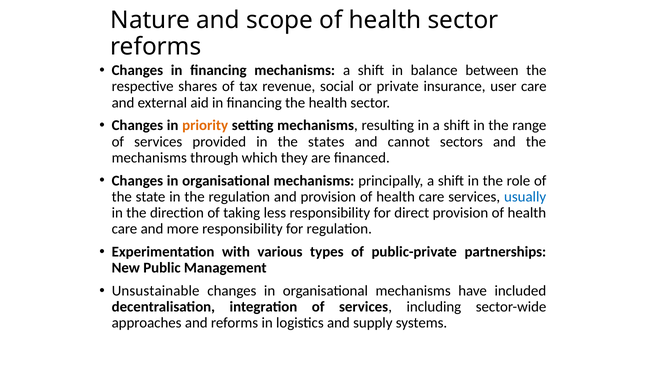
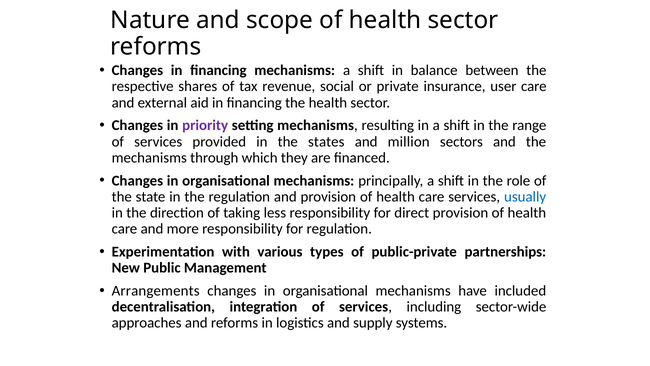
priority colour: orange -> purple (205, 125)
cannot: cannot -> million (409, 141)
Unsustainable: Unsustainable -> Arrangements (156, 290)
